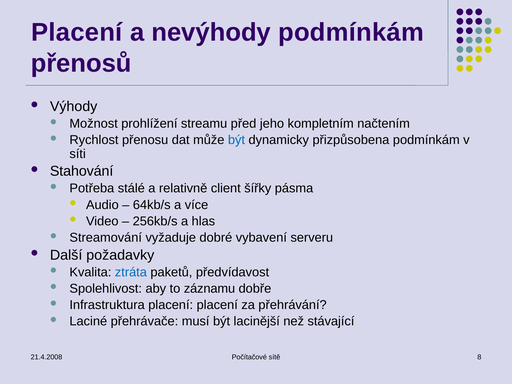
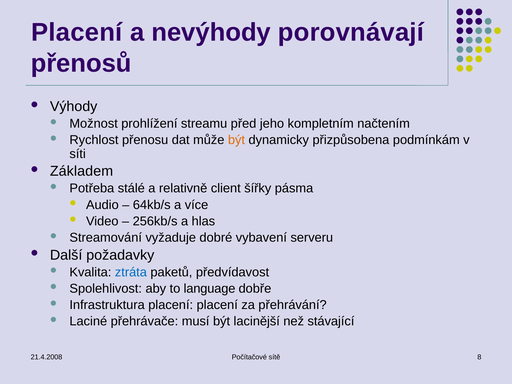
nevýhody podmínkám: podmínkám -> porovnávají (351, 33)
být colour: blue -> orange (236, 140)
Stahování: Stahování -> Základem (82, 171)
záznamu: záznamu -> language (210, 289)
